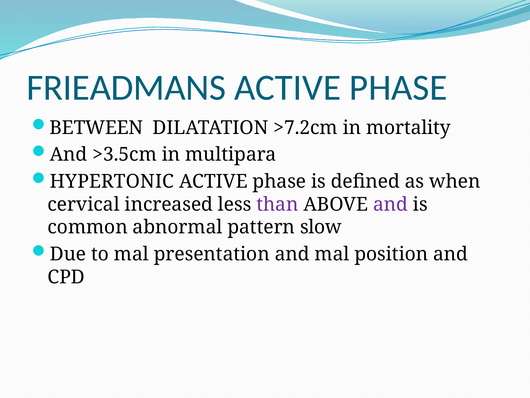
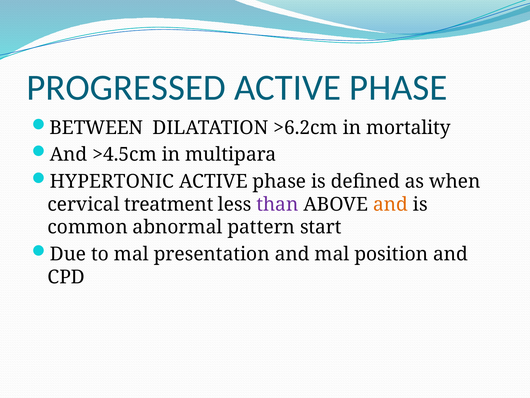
FRIEADMANS: FRIEADMANS -> PROGRESSED (126, 88)
>7.2cm: >7.2cm -> >6.2cm (306, 128)
>3.5cm: >3.5cm -> >4.5cm (125, 154)
increased: increased -> treatment (169, 204)
and colour: purple -> orange (390, 204)
slow: slow -> start (321, 227)
